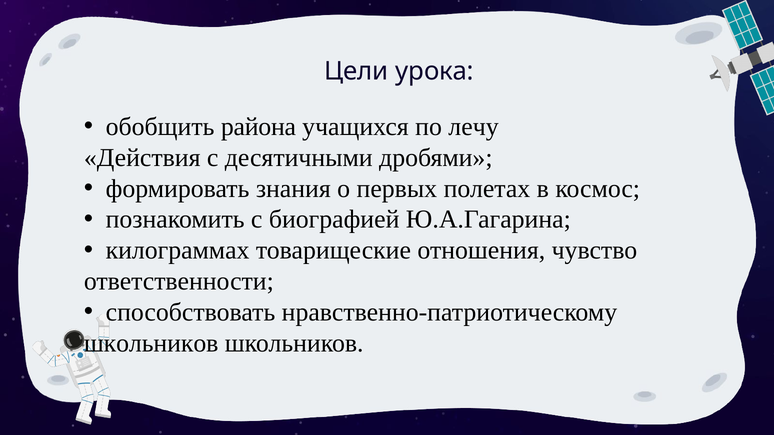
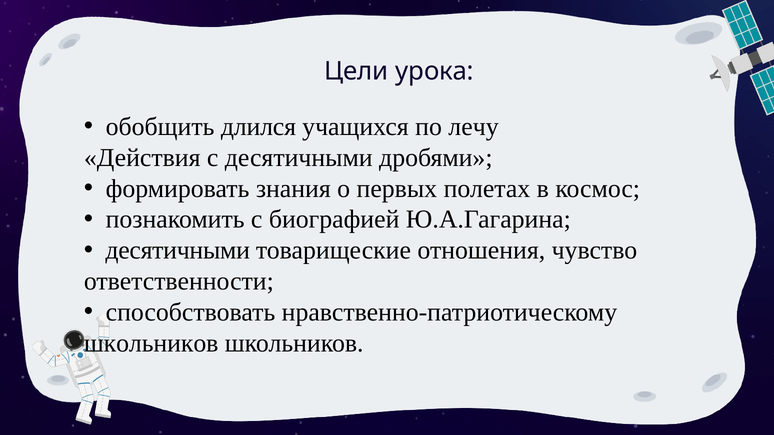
района: района -> длился (258, 127)
килограммах: килограммах -> десятичными (178, 251)
